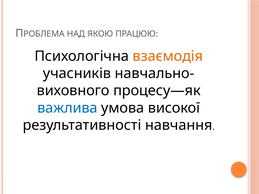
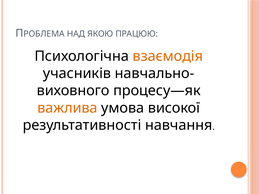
важлива colour: blue -> orange (67, 108)
